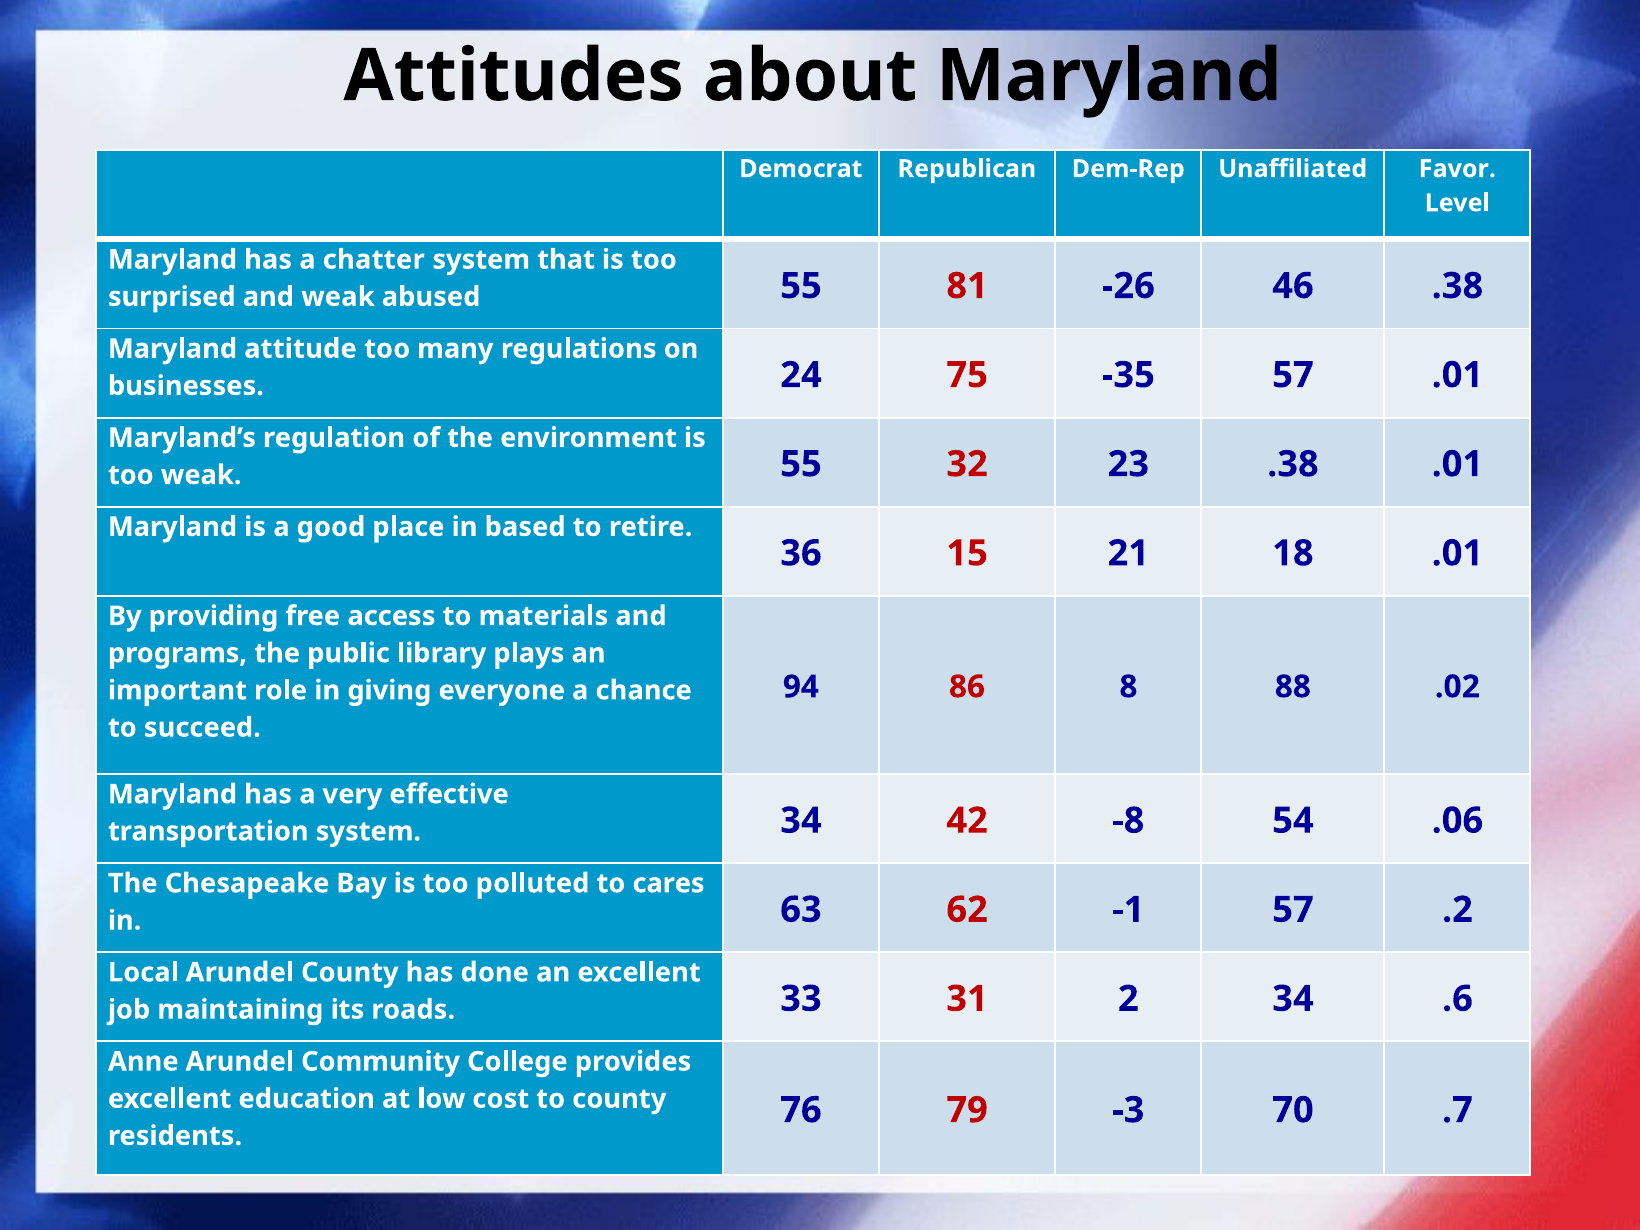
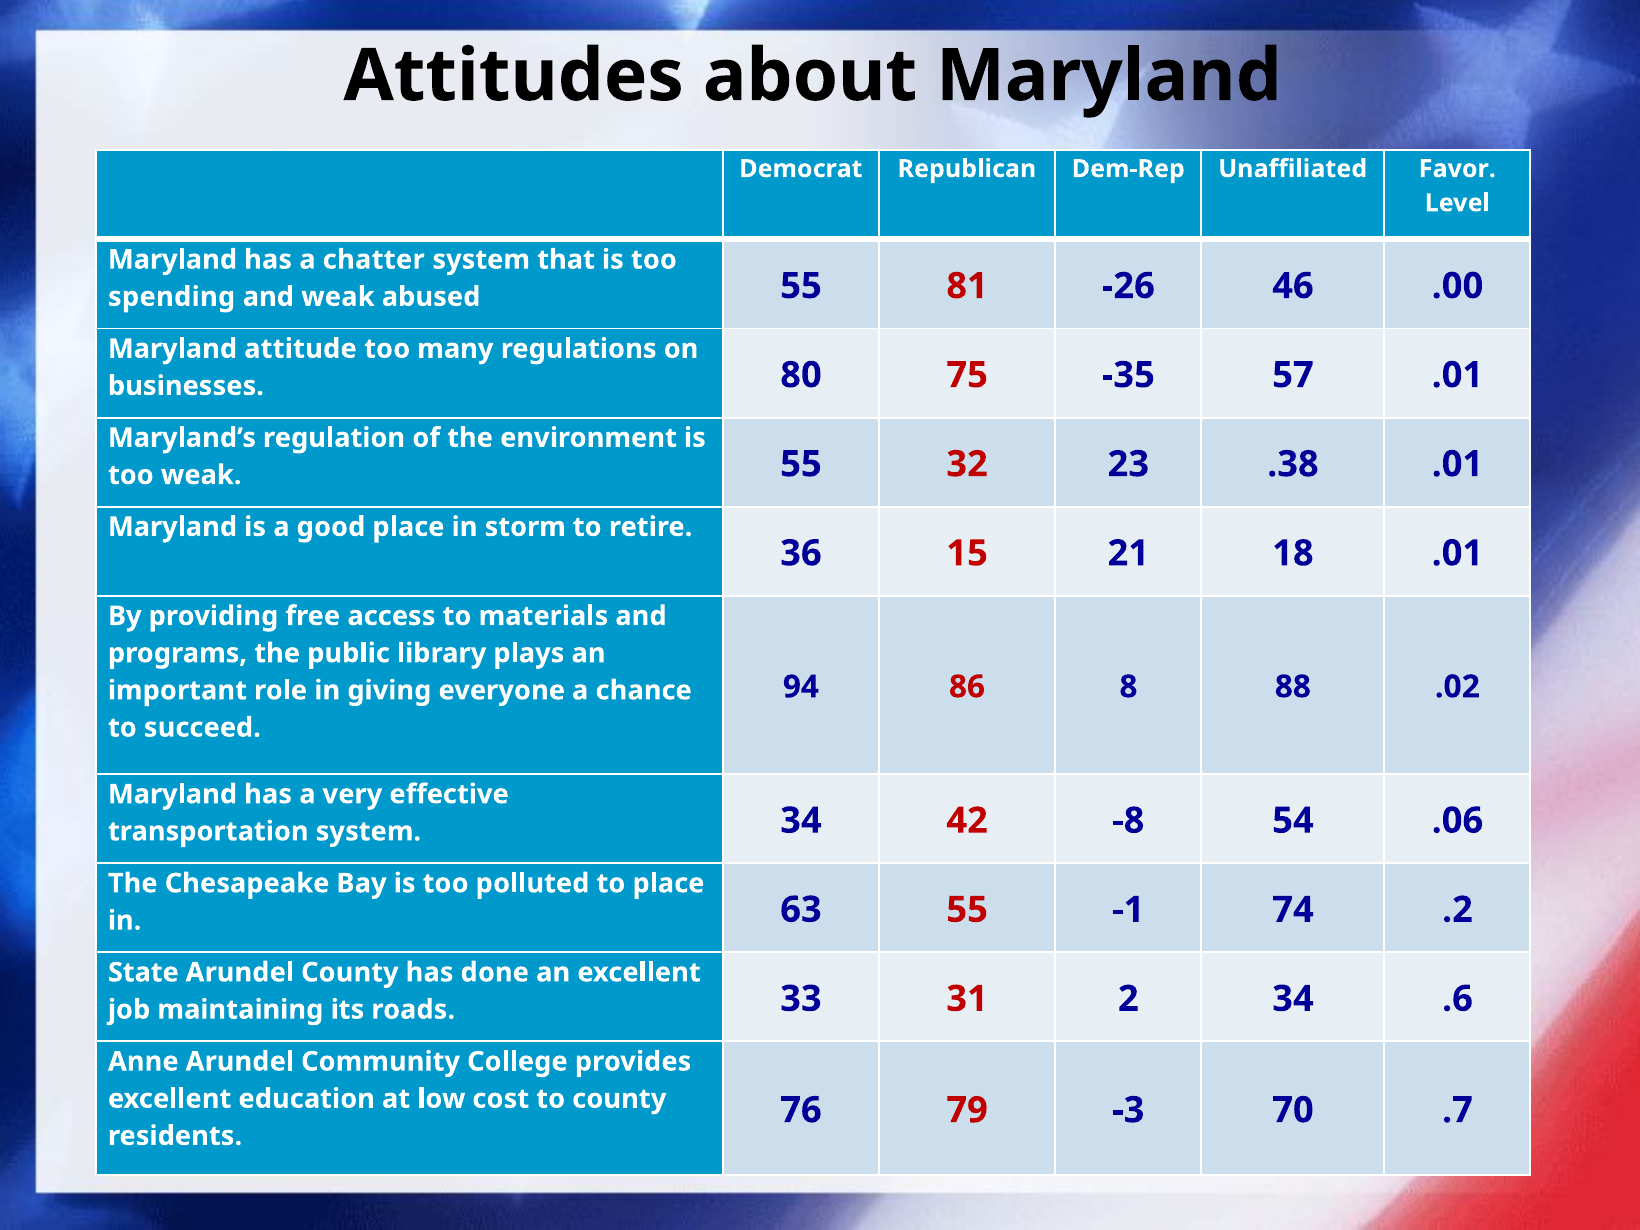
surprised: surprised -> spending (172, 297)
46 .38: .38 -> .00 (1457, 286)
24: 24 -> 80 (801, 375)
based: based -> storm (525, 527)
to cares: cares -> place (668, 883)
63 62: 62 -> 55 (967, 910)
-1 57: 57 -> 74 (1293, 910)
Local: Local -> State (143, 972)
